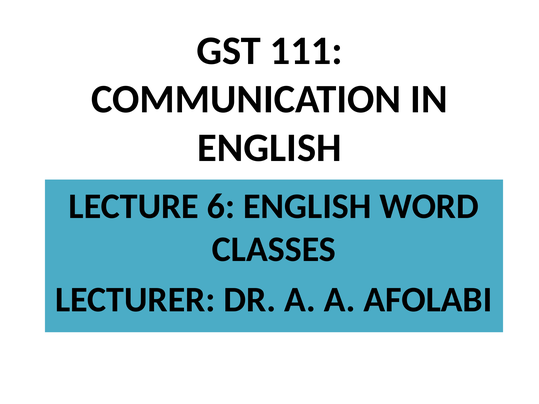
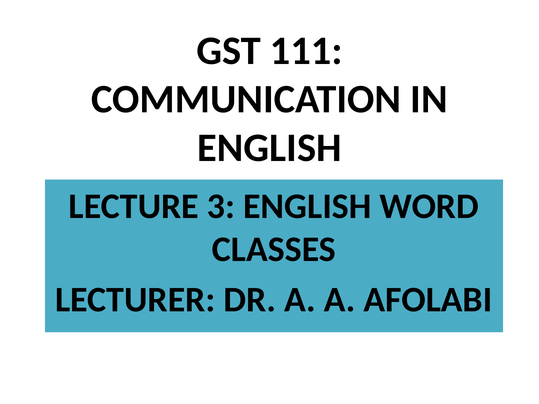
6: 6 -> 3 (221, 206)
